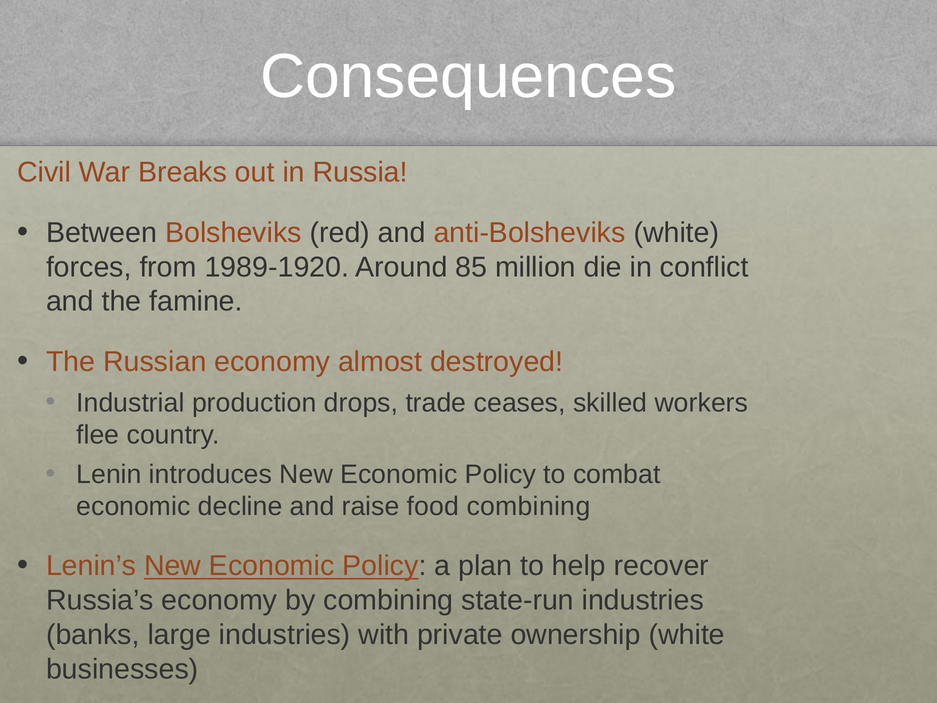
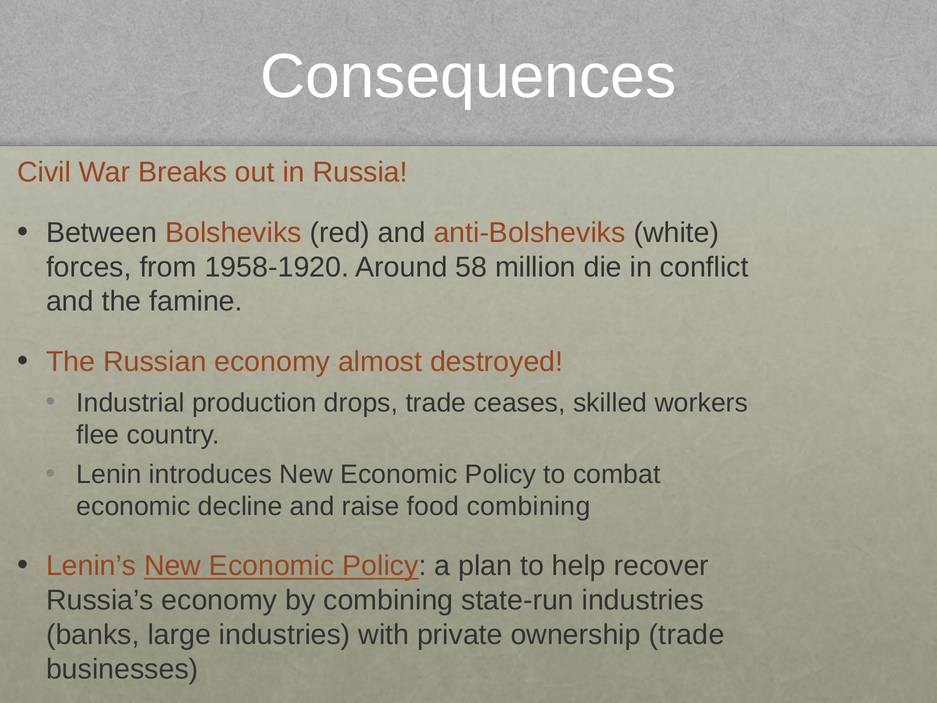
1989-1920: 1989-1920 -> 1958-1920 (277, 267)
85: 85 -> 58 (471, 267)
ownership white: white -> trade (687, 635)
